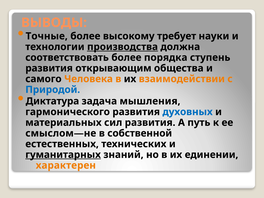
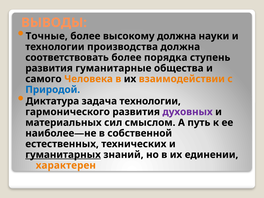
высокому требует: требует -> должна (177, 36)
производства underline: present -> none (123, 47)
открывающим: открывающим -> гуманитарные (113, 68)
задача мышления: мышления -> технологии (150, 101)
духовных colour: blue -> purple (188, 112)
сил развития: развития -> смыслом (150, 123)
смыслом—не: смыслом—не -> наиболее—не (61, 133)
